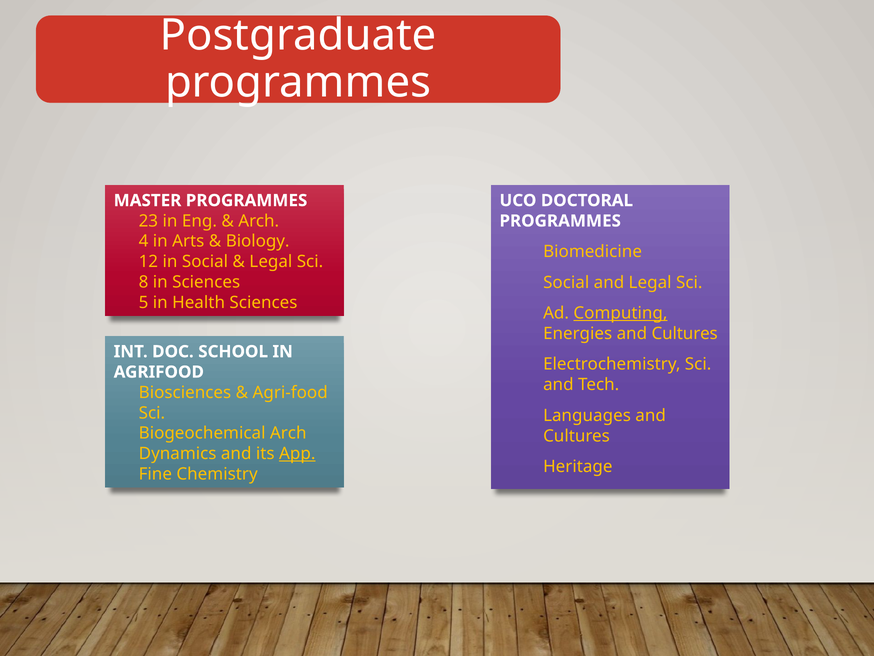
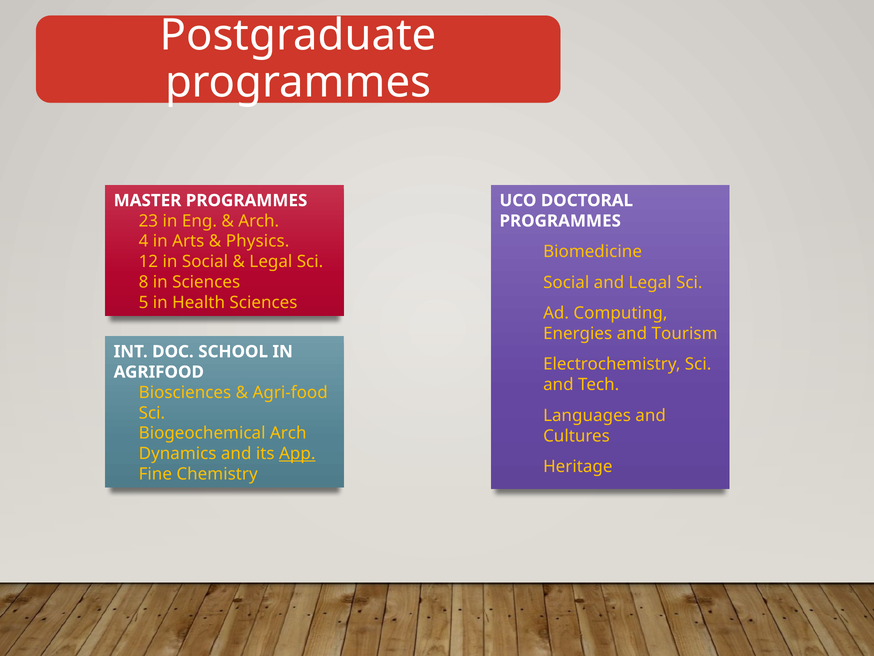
Biology: Biology -> Physics (258, 241)
Computing underline: present -> none (620, 313)
Energies and Cultures: Cultures -> Tourism (685, 333)
